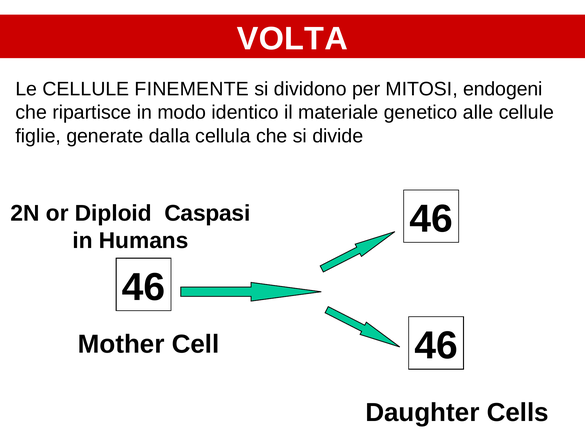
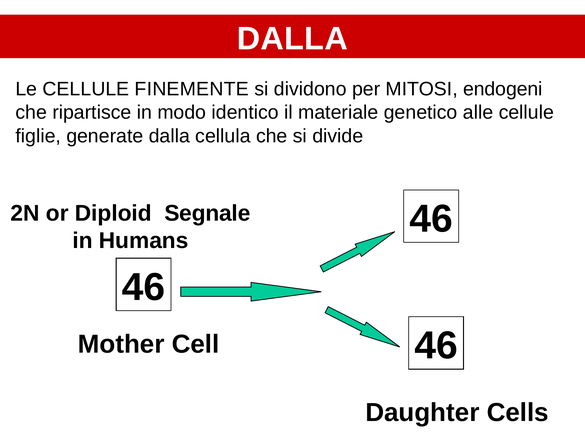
VOLTA: VOLTA -> DALLA (292, 39)
Caspasi: Caspasi -> Segnale (207, 213)
